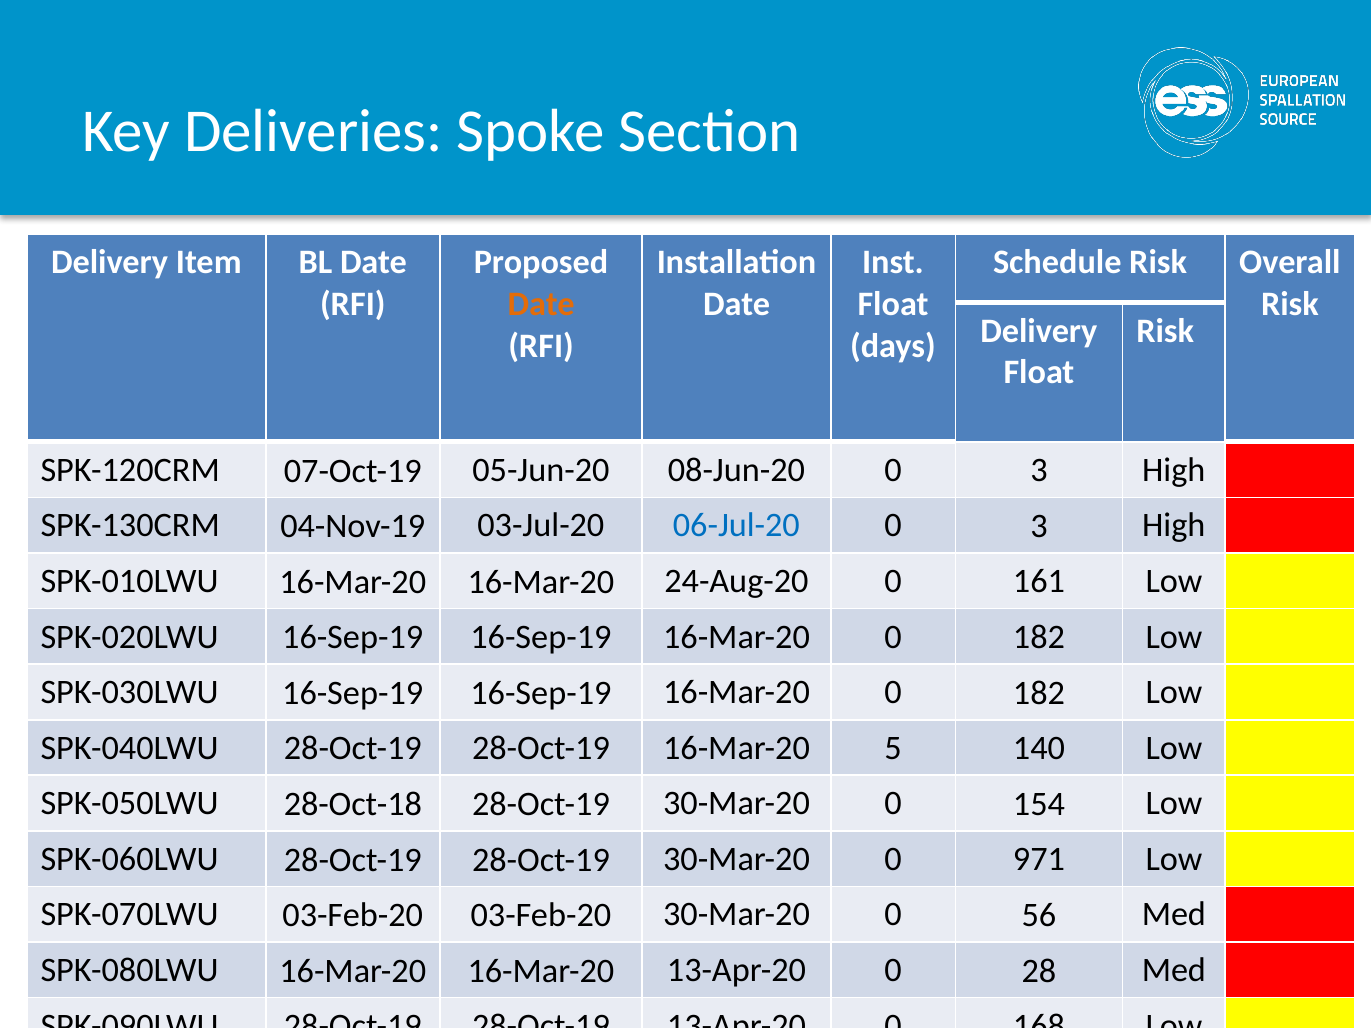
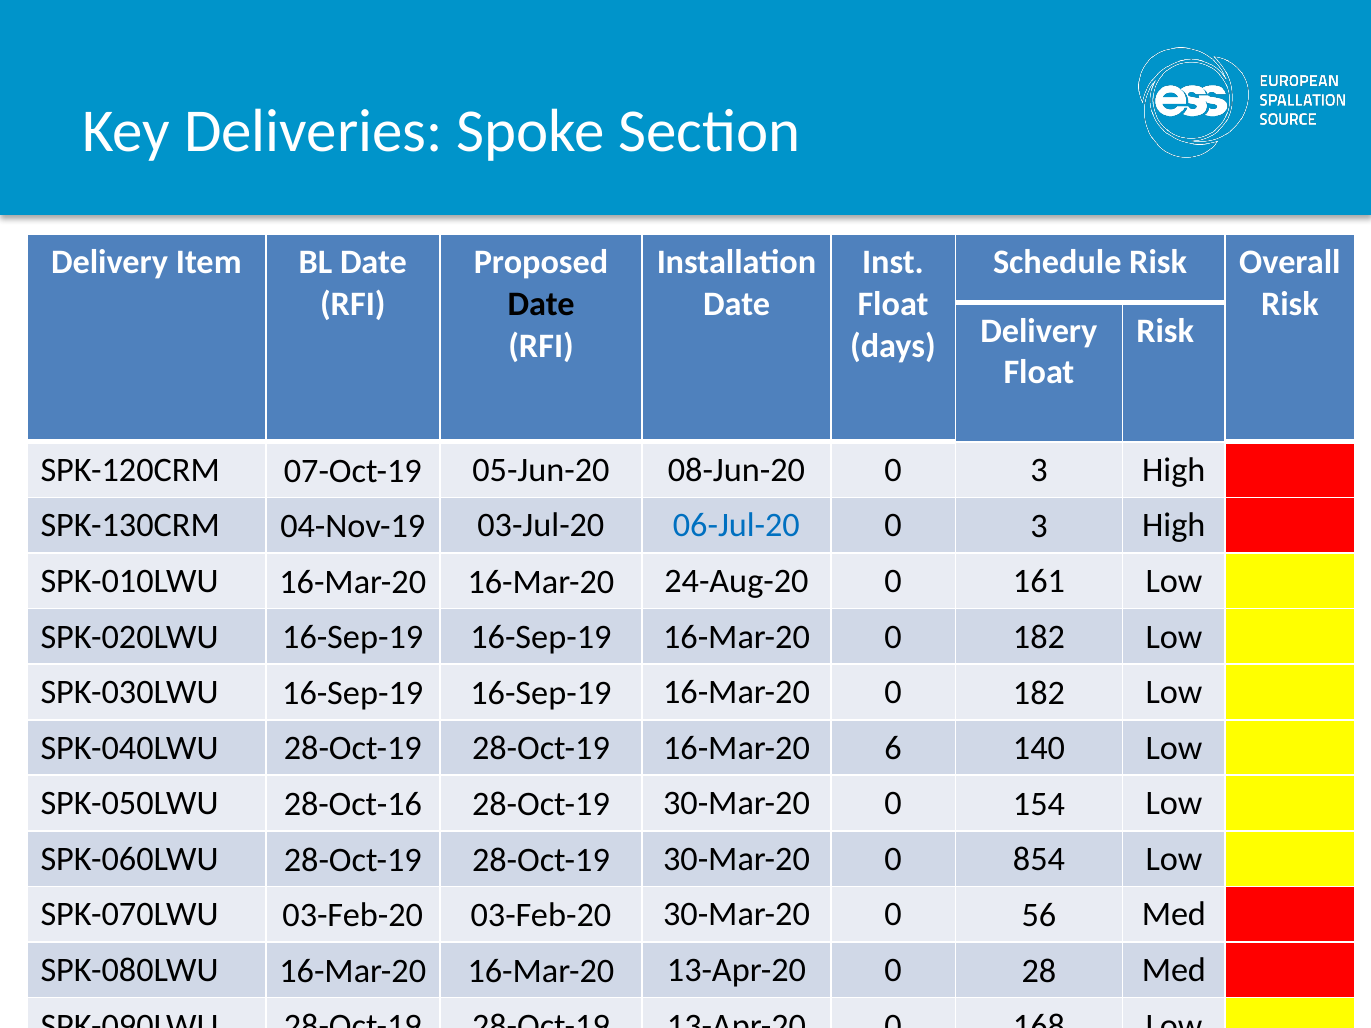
Date colour: orange -> black (541, 304)
5: 5 -> 6 (893, 748)
28-Oct-18: 28-Oct-18 -> 28-Oct-16 (353, 804)
971: 971 -> 854 (1039, 860)
